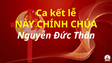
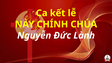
Thân: Thân -> Lành (84, 36)
